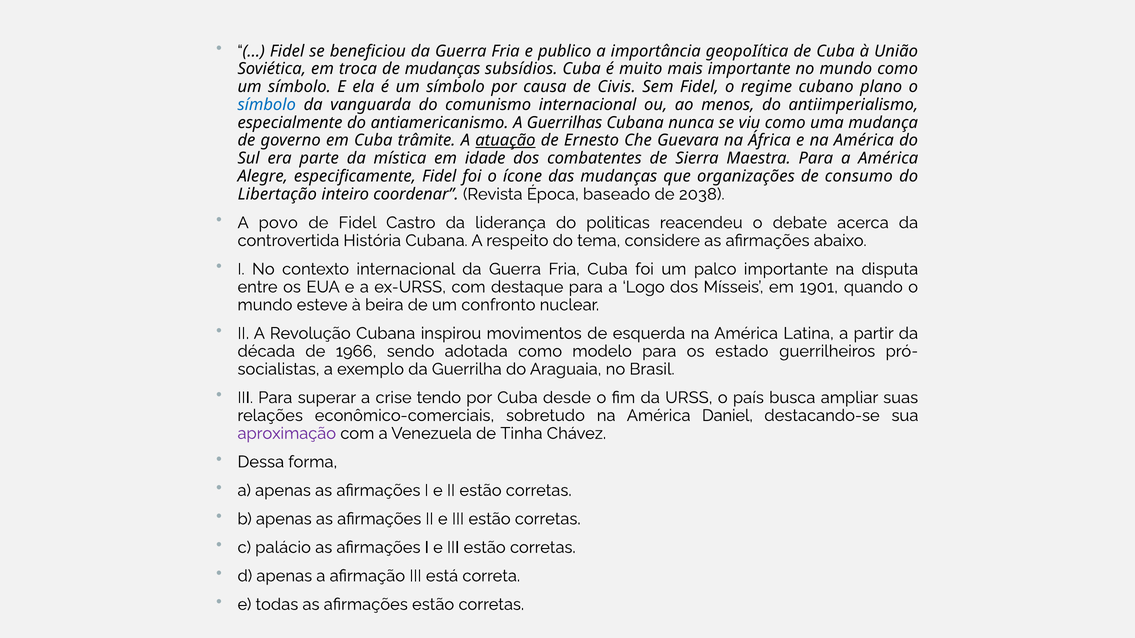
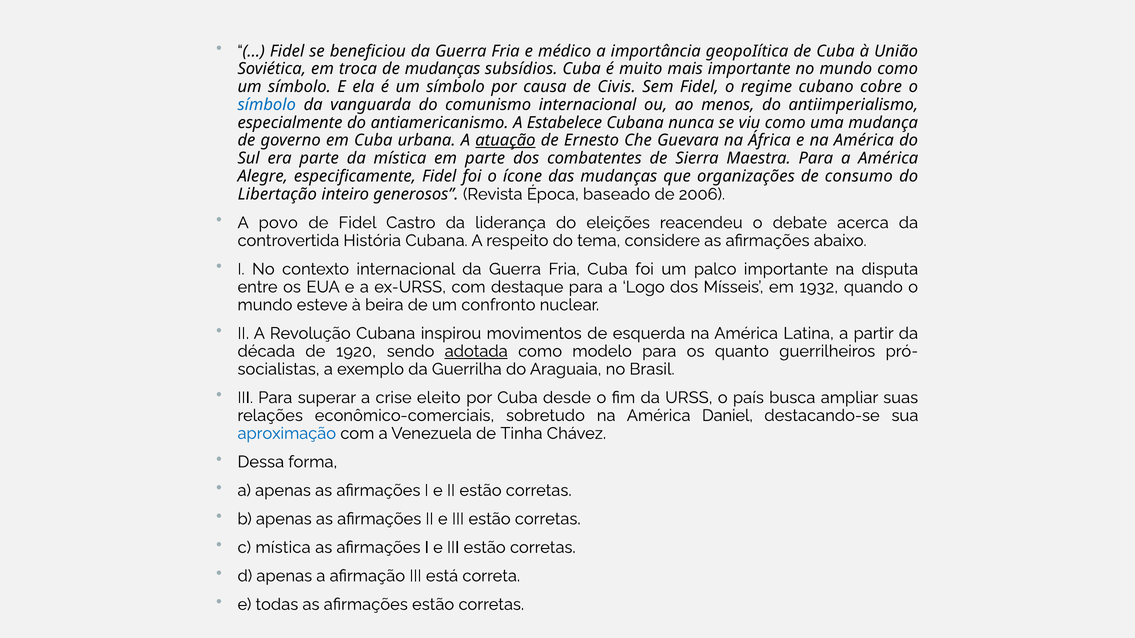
publico: publico -> médico (565, 51)
plano: plano -> cobre (881, 87)
Guerrilhas: Guerrilhas -> Estabelece (564, 123)
trâmite: trâmite -> urbana (427, 141)
em idade: idade -> parte (485, 159)
coordenar: coordenar -> generosos (416, 194)
2038: 2038 -> 2006 (702, 194)
politicas: politicas -> eleições (618, 223)
1901: 1901 -> 1932 (819, 287)
1966: 1966 -> 1920 (356, 351)
adotada underline: none -> present (476, 351)
estado: estado -> quanto (742, 351)
tendo: tendo -> eleito (439, 398)
aproximação colour: purple -> blue (287, 434)
c palácio: palácio -> mística (283, 548)
